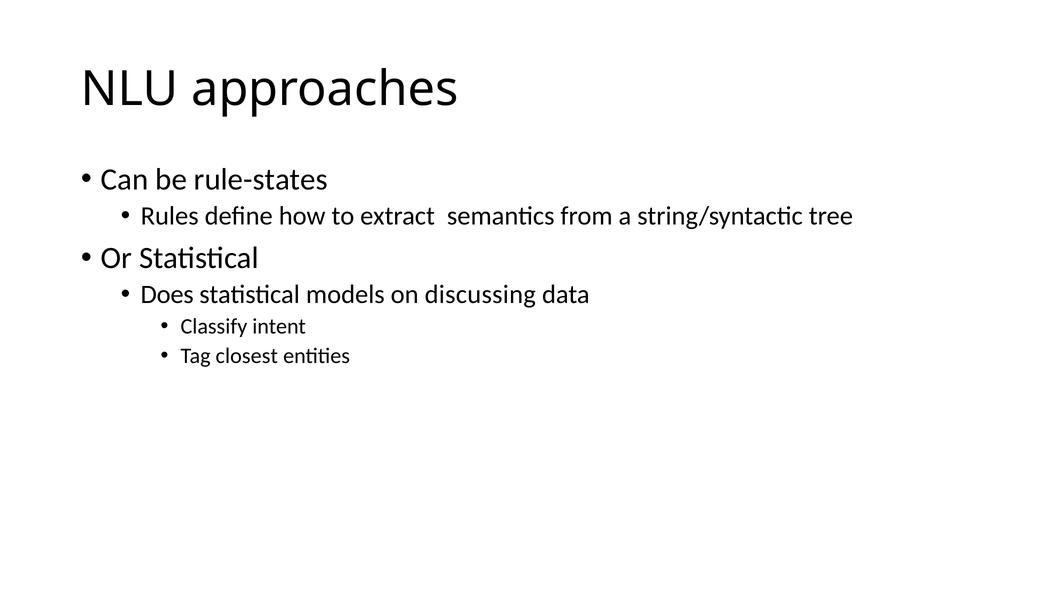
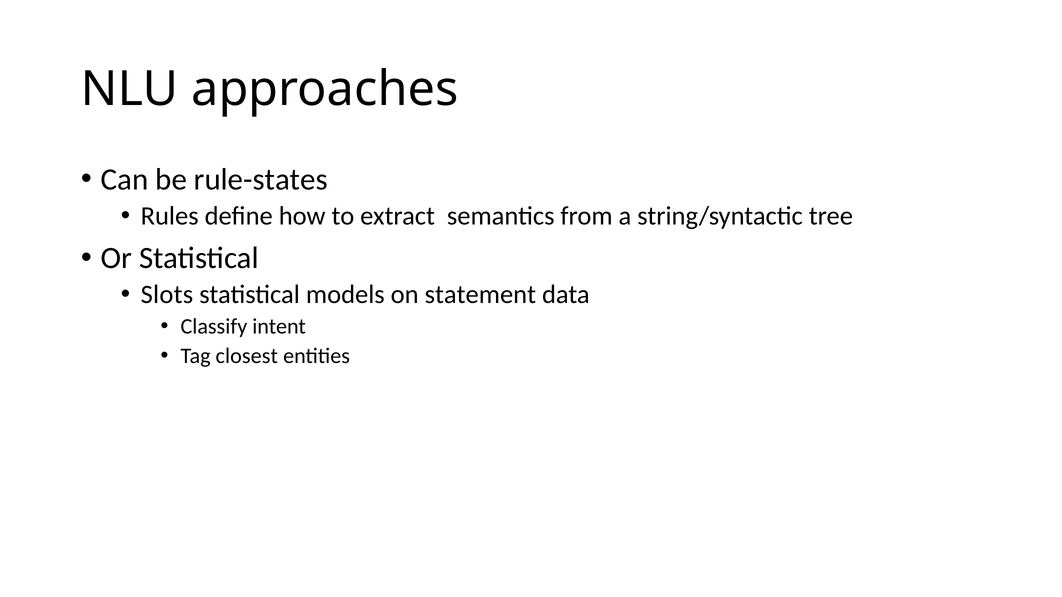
Does: Does -> Slots (167, 295)
discussing: discussing -> statement (480, 295)
